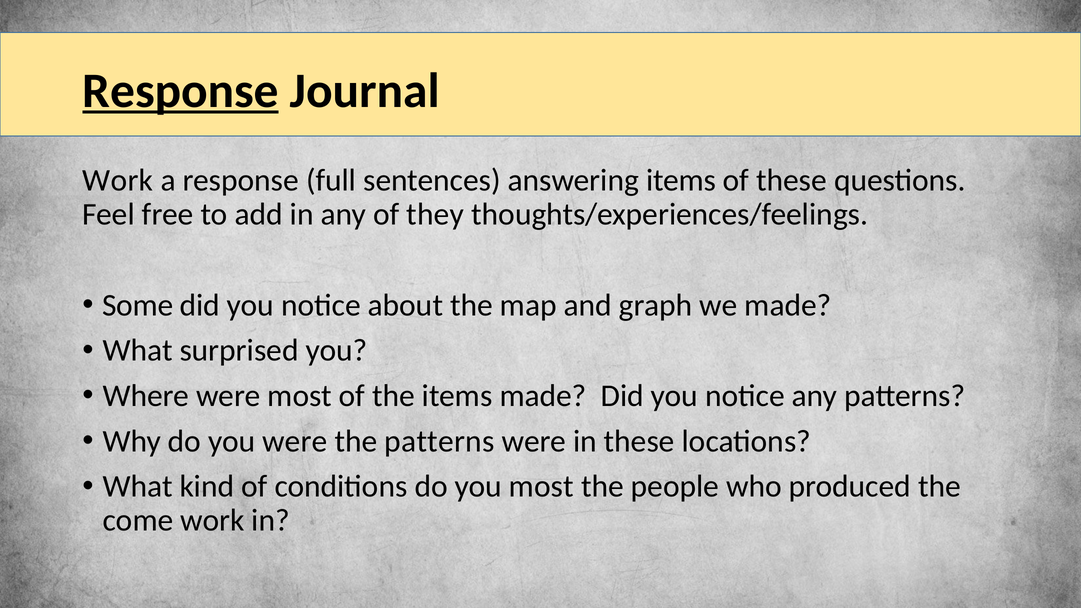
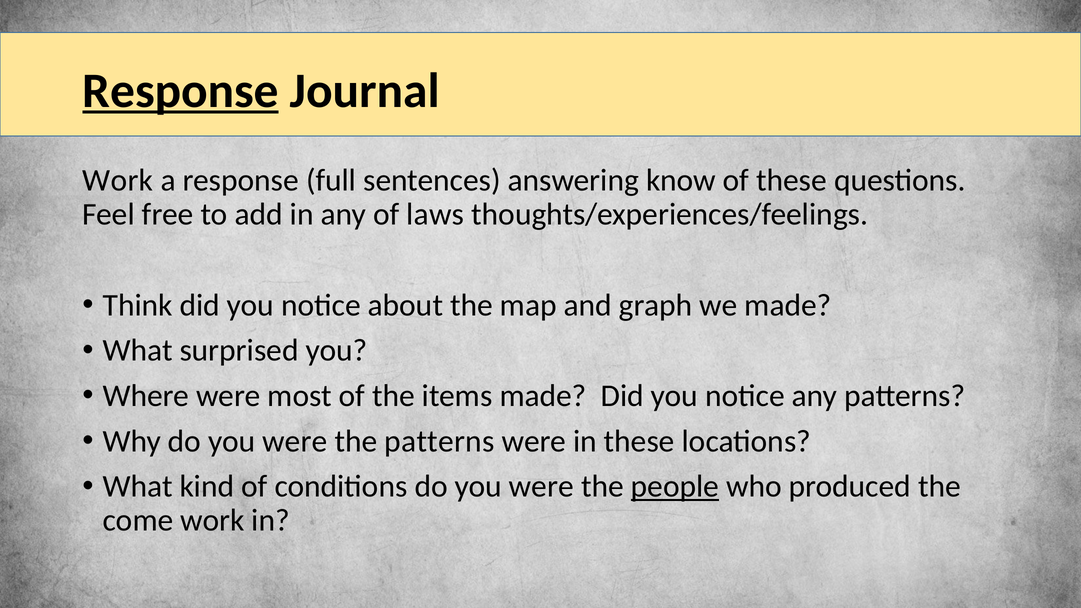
answering items: items -> know (681, 181)
they: they -> laws (435, 215)
Some: Some -> Think (138, 305)
conditions do you most: most -> were (541, 487)
people underline: none -> present (675, 487)
